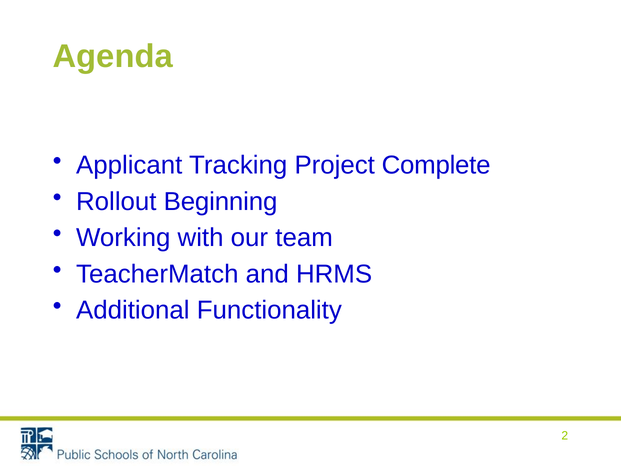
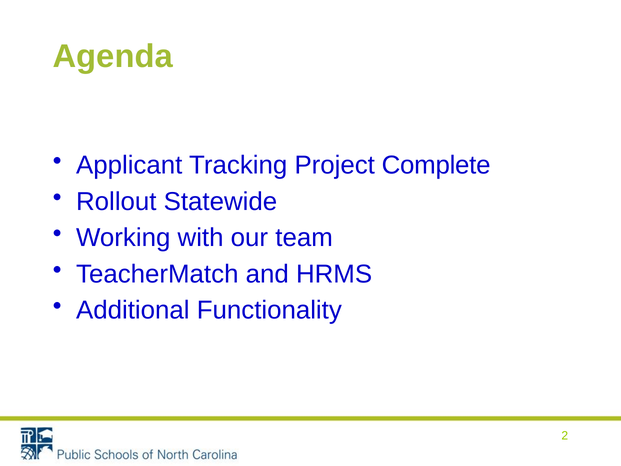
Beginning: Beginning -> Statewide (220, 202)
